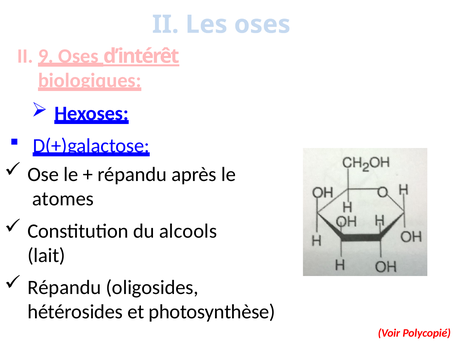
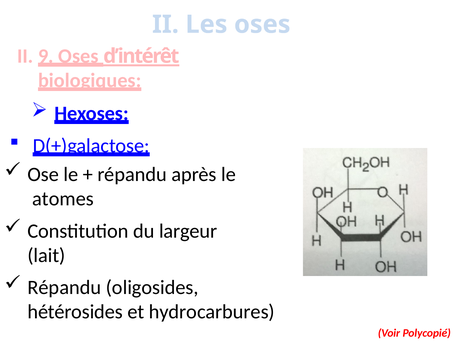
alcools: alcools -> largeur (188, 231)
photosynthèse: photosynthèse -> hydrocarbures (212, 312)
